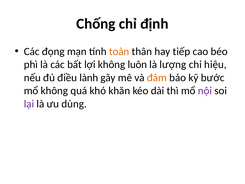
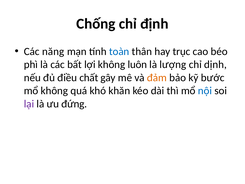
đọng: đọng -> năng (53, 51)
toàn colour: orange -> blue (119, 51)
tiếp: tiếp -> trục (181, 51)
hiệu: hiệu -> dịnh (215, 64)
lành: lành -> chất (89, 78)
nội colour: purple -> blue (205, 91)
dùng: dùng -> đứng (74, 104)
